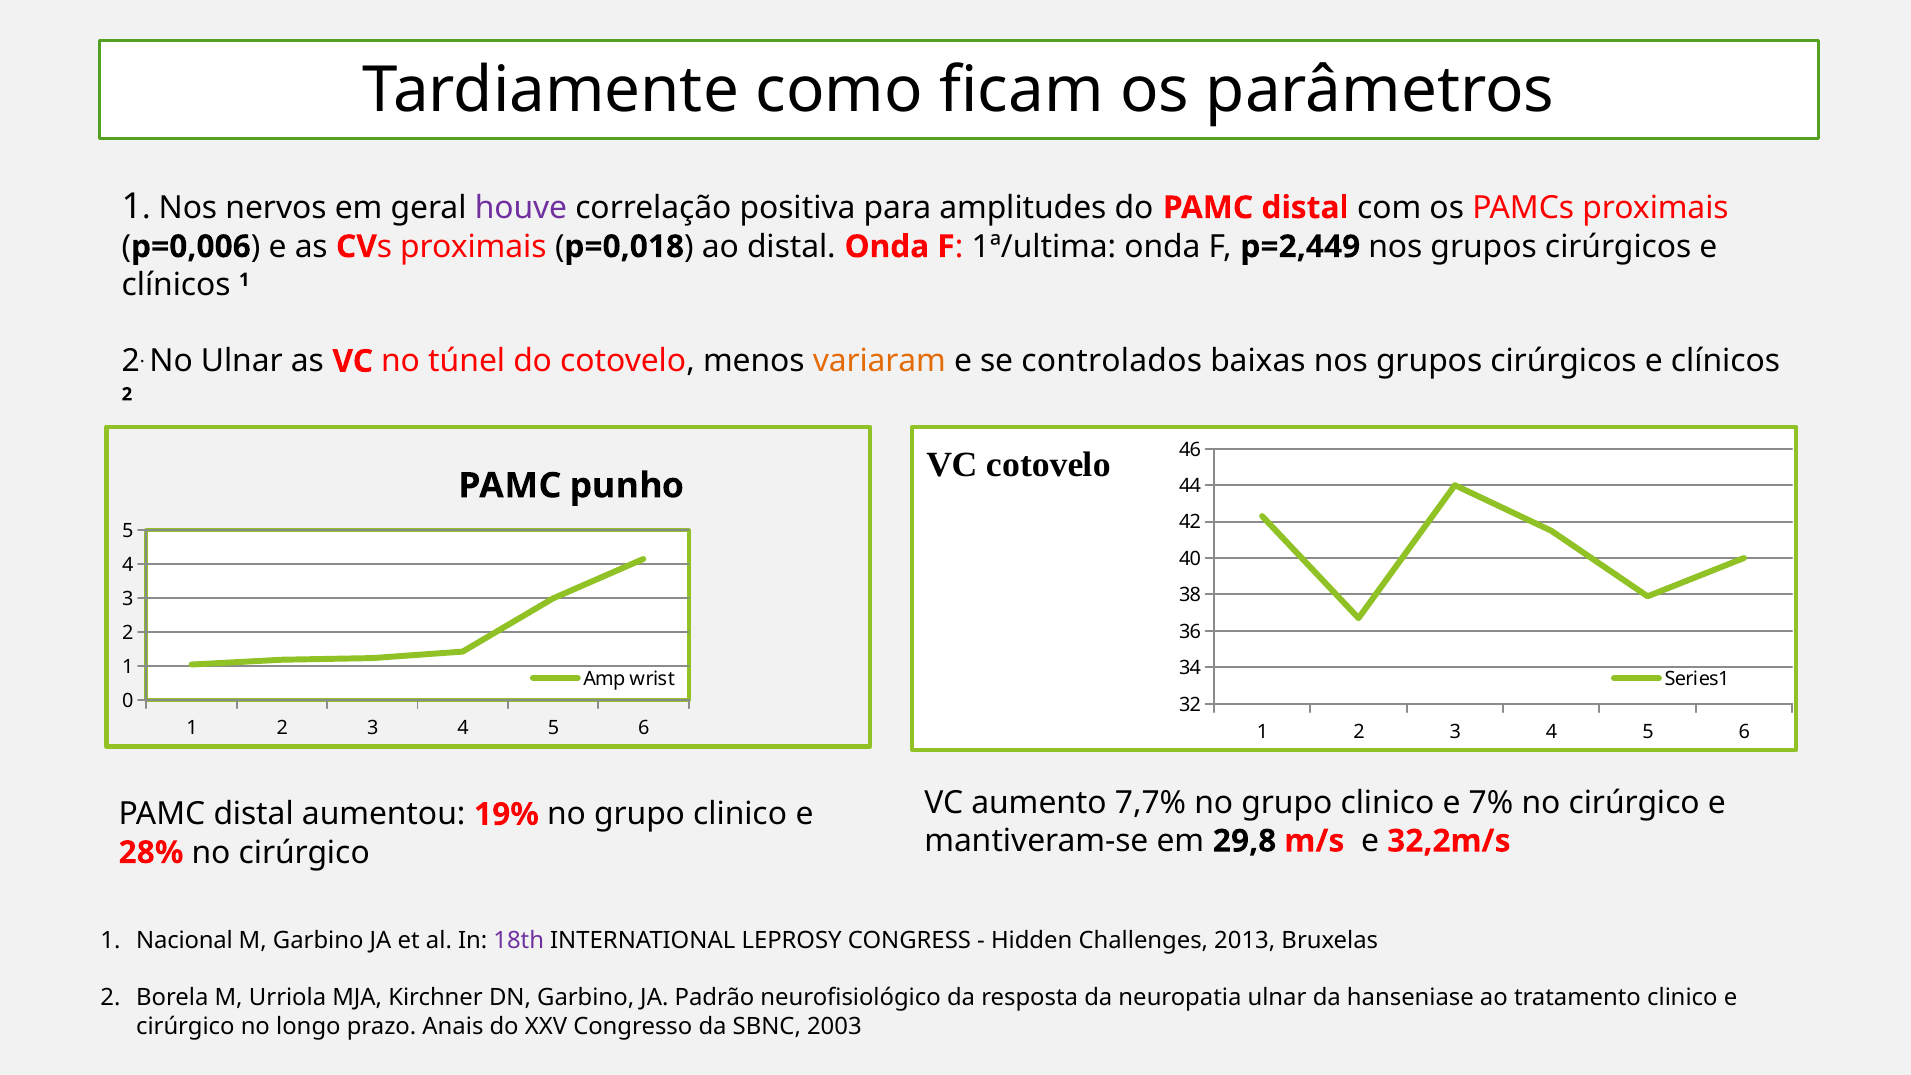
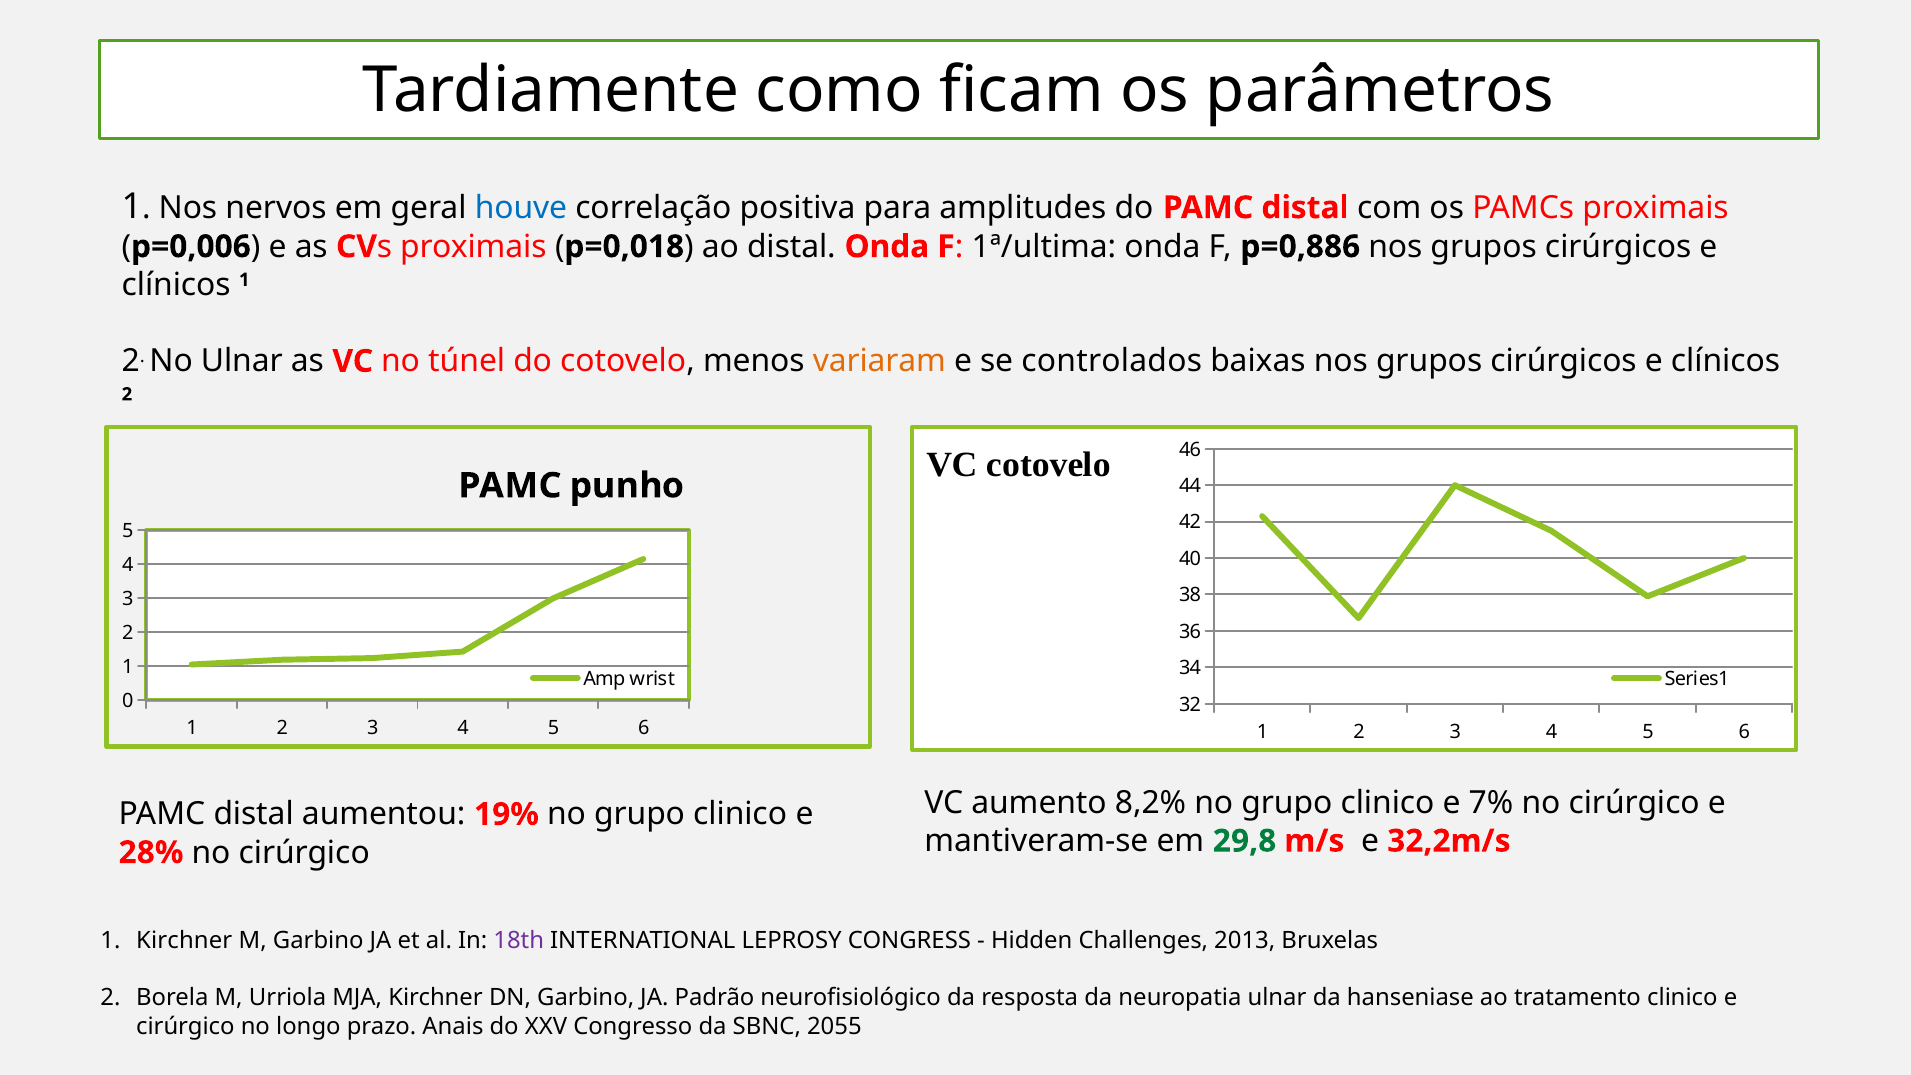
houve colour: purple -> blue (521, 208)
p=2,449: p=2,449 -> p=0,886 (1300, 247)
7,7%: 7,7% -> 8,2% (1151, 803)
29,8 colour: black -> green (1245, 841)
1 Nacional: Nacional -> Kirchner (184, 941)
2003: 2003 -> 2055 (834, 1027)
